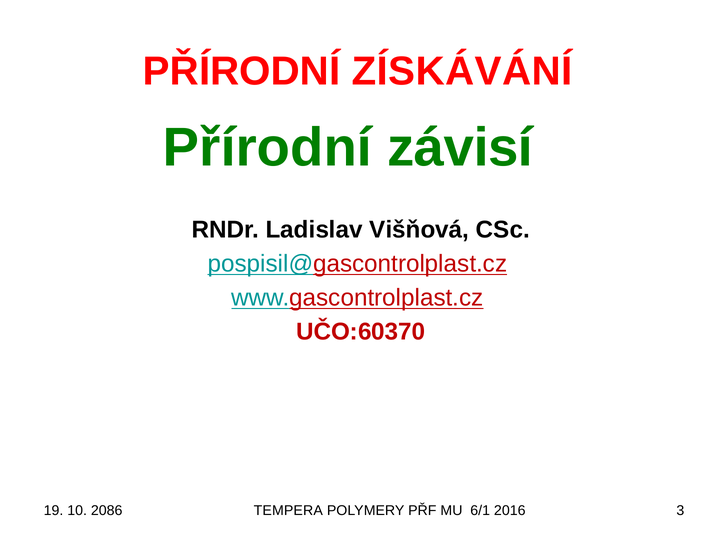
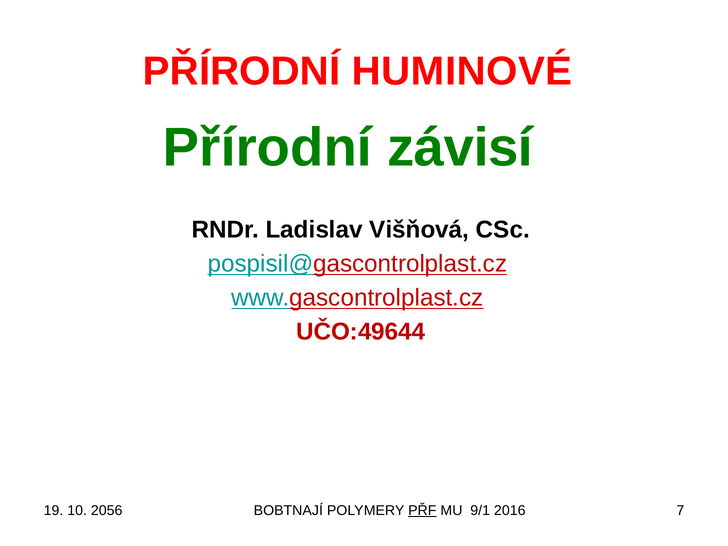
ZÍSKÁVÁNÍ: ZÍSKÁVÁNÍ -> HUMINOVÉ (462, 72)
UČO:60370: UČO:60370 -> UČO:49644 (361, 332)
2086: 2086 -> 2056 (107, 510)
TEMPERA: TEMPERA -> BOBTNAJÍ (288, 510)
PŘF underline: none -> present (422, 510)
6/1: 6/1 -> 9/1 (480, 510)
3: 3 -> 7 (680, 510)
